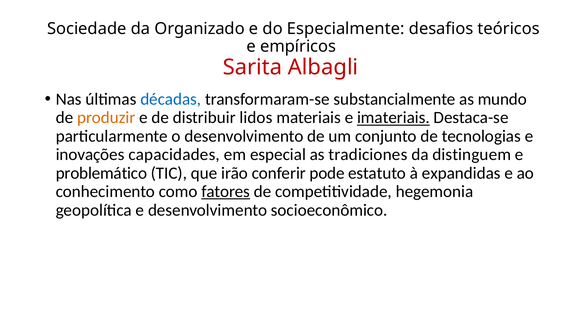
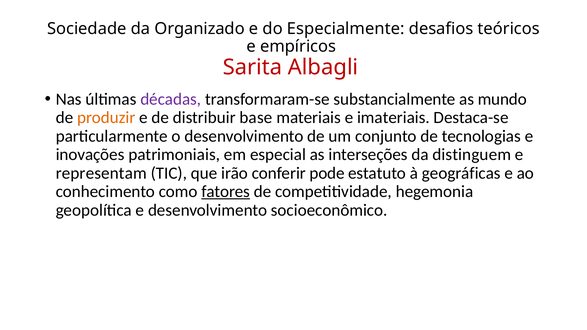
décadas colour: blue -> purple (171, 99)
lidos: lidos -> base (256, 118)
imateriais underline: present -> none (393, 118)
capacidades: capacidades -> patrimoniais (174, 155)
tradiciones: tradiciones -> interseções (368, 155)
problemático: problemático -> representam (101, 173)
expandidas: expandidas -> geográficas (461, 173)
